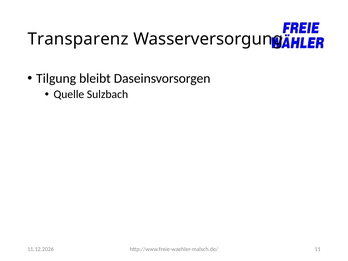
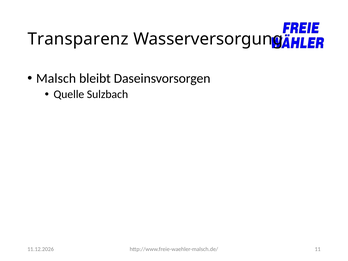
Tilgung: Tilgung -> Malsch (56, 78)
